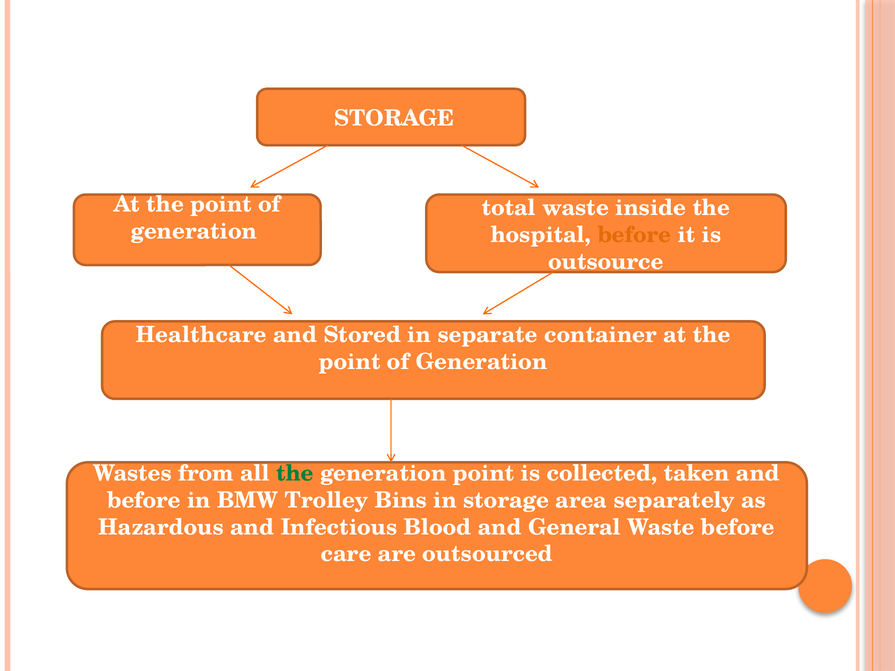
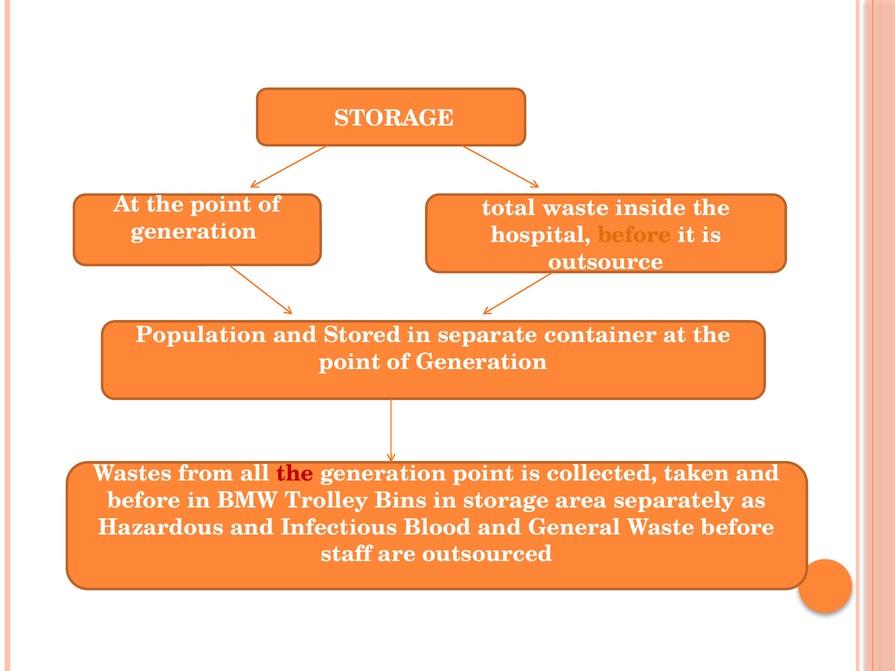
Healthcare: Healthcare -> Population (201, 335)
the colour: green -> red (295, 474)
care: care -> staff (346, 554)
